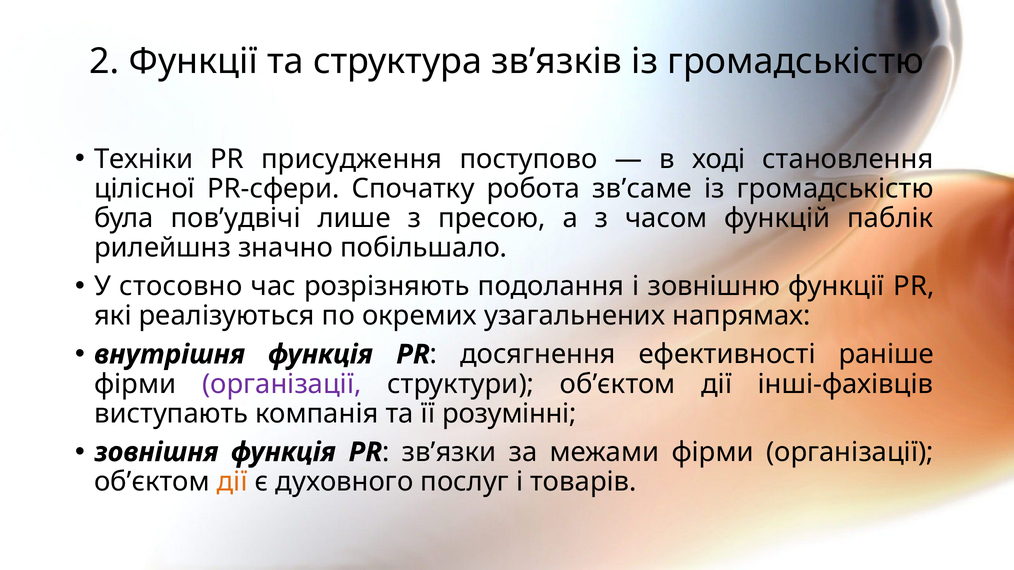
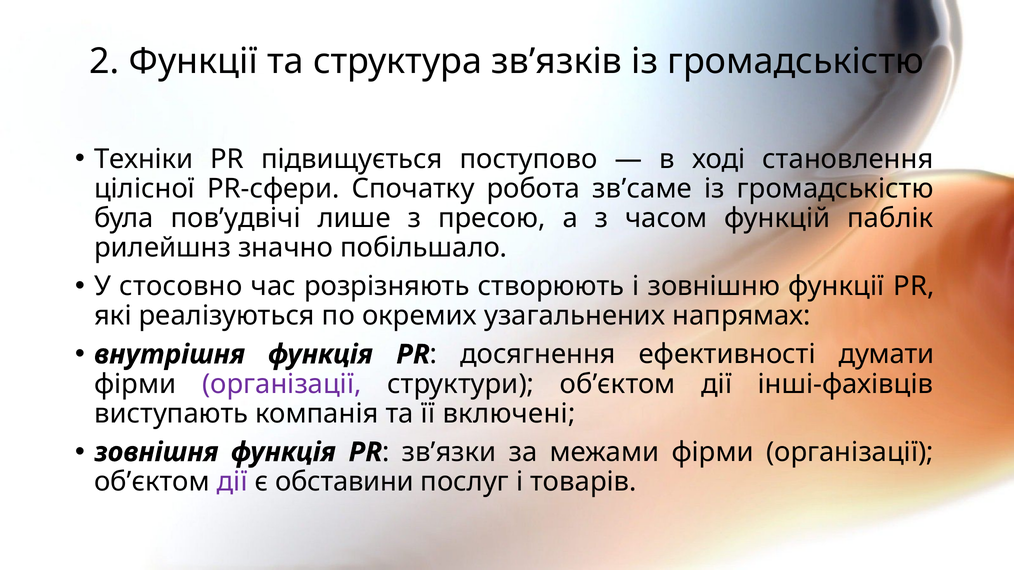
присудження: присудження -> підвищується (352, 159)
подолання: подолання -> створюють (551, 286)
раніше: раніше -> думати (886, 355)
розумінні: розумінні -> включені (509, 414)
дії colour: orange -> purple (232, 482)
духовного: духовного -> обставини (344, 482)
